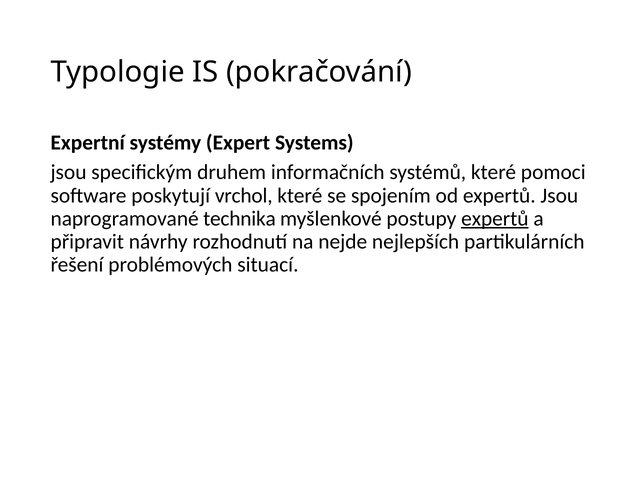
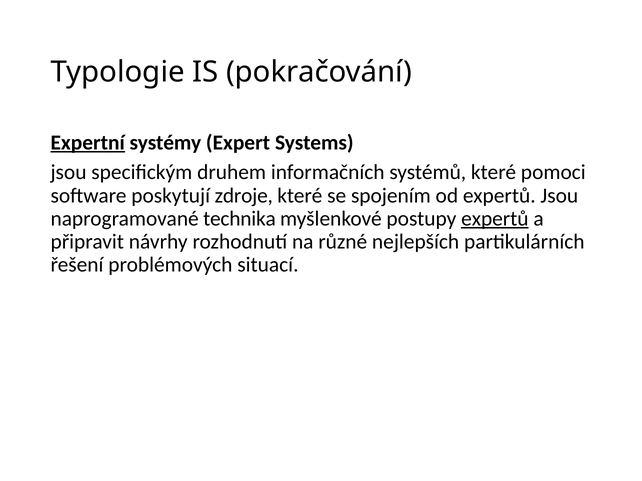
Expertní underline: none -> present (88, 143)
vrchol: vrchol -> zdroje (244, 196)
nejde: nejde -> různé (343, 242)
